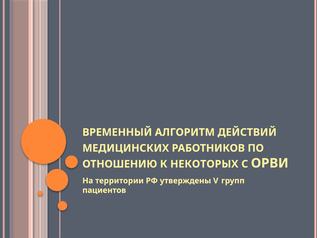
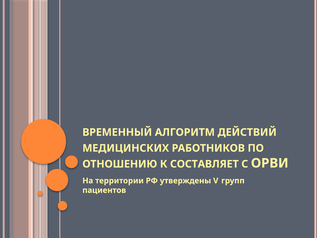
НЕКОТОРЫХ: НЕКОТОРЫХ -> СОСТАВЛЯЕТ (204, 164)
